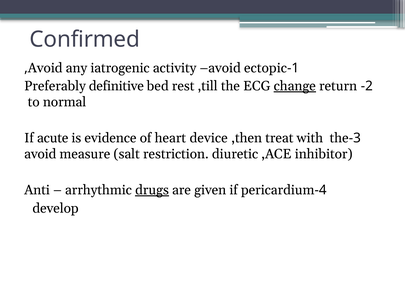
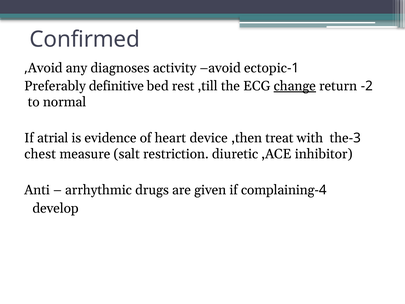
iatrogenic: iatrogenic -> diagnoses (120, 68)
acute: acute -> atrial (53, 138)
avoid: avoid -> chest (40, 154)
drugs underline: present -> none (152, 190)
pericardium: pericardium -> complaining (278, 190)
